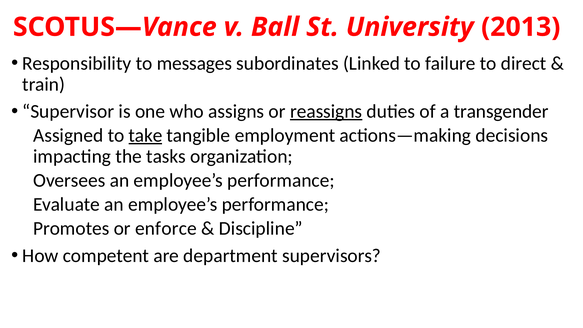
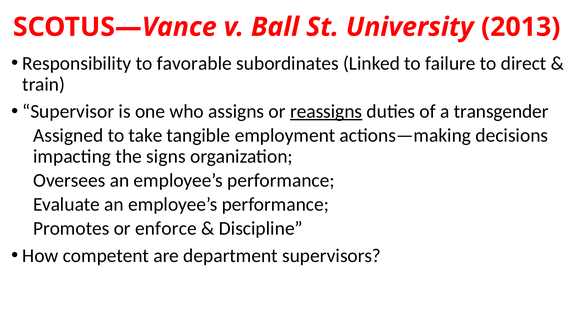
messages: messages -> favorable (194, 63)
take underline: present -> none (146, 135)
tasks: tasks -> signs (166, 156)
